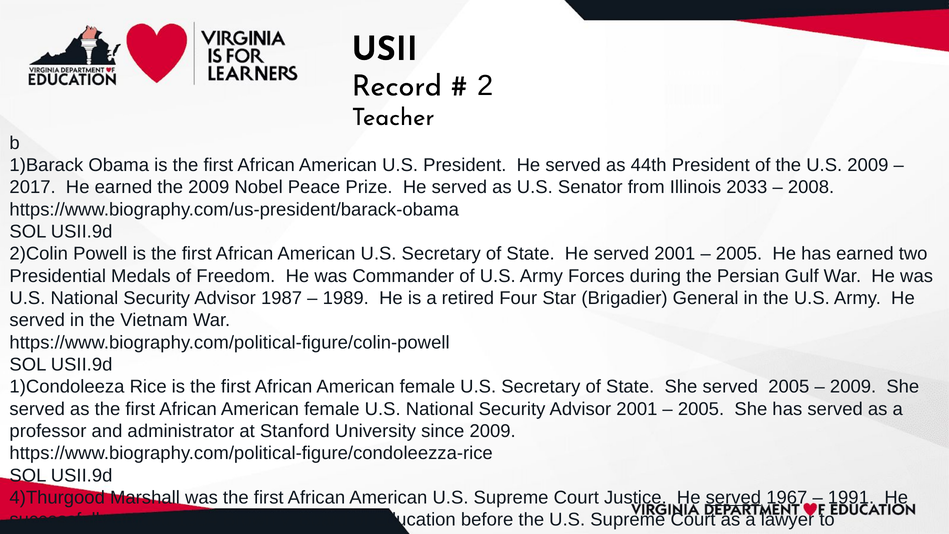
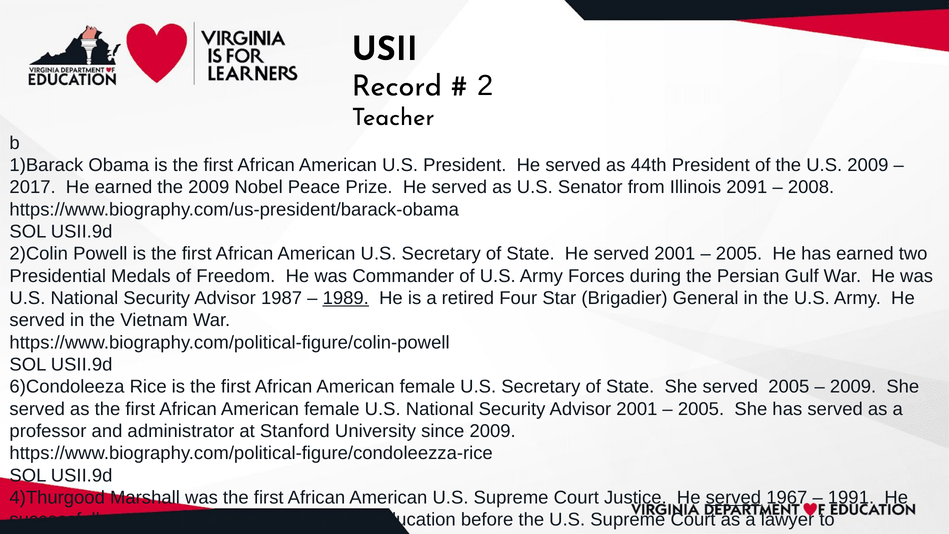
2033: 2033 -> 2091 (747, 187)
1989 underline: none -> present (346, 298)
1)Condoleeza: 1)Condoleeza -> 6)Condoleeza (67, 387)
